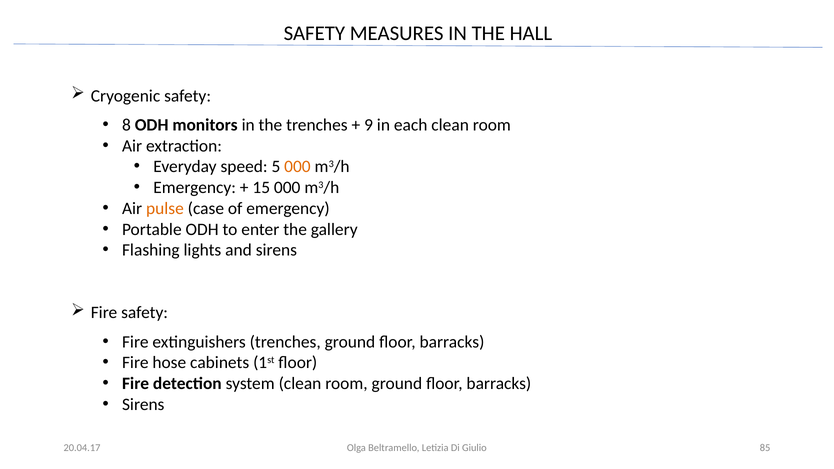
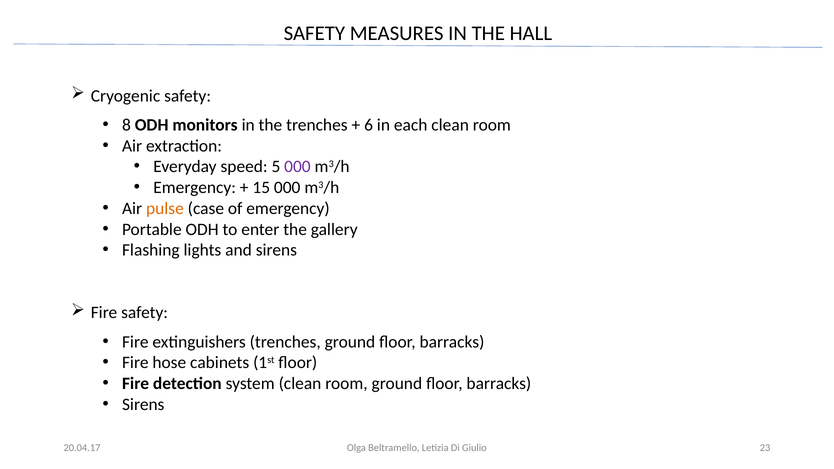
9: 9 -> 6 (369, 125)
000 colour: orange -> purple (297, 167)
85: 85 -> 23 (765, 448)
